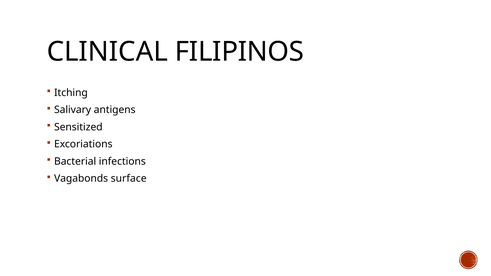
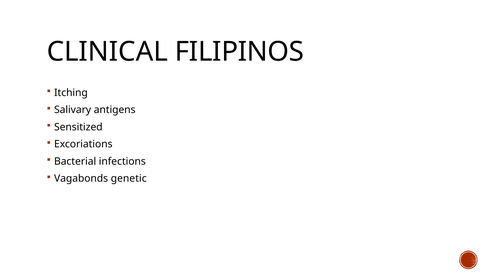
surface: surface -> genetic (129, 179)
